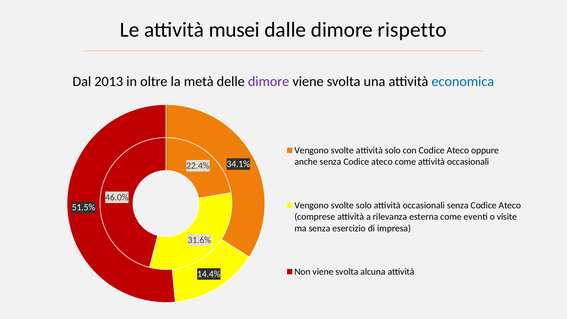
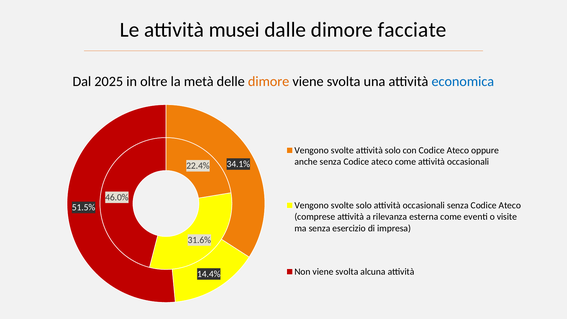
rispetto: rispetto -> facciate (412, 30)
2013: 2013 -> 2025 (109, 82)
dimore colour: purple -> orange (269, 82)
